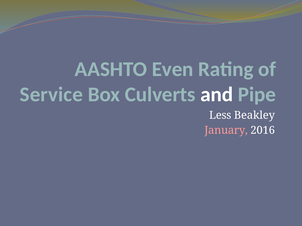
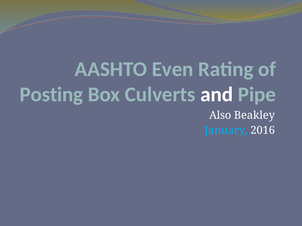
Service: Service -> Posting (51, 95)
Less: Less -> Also (220, 115)
January colour: pink -> light blue (226, 131)
